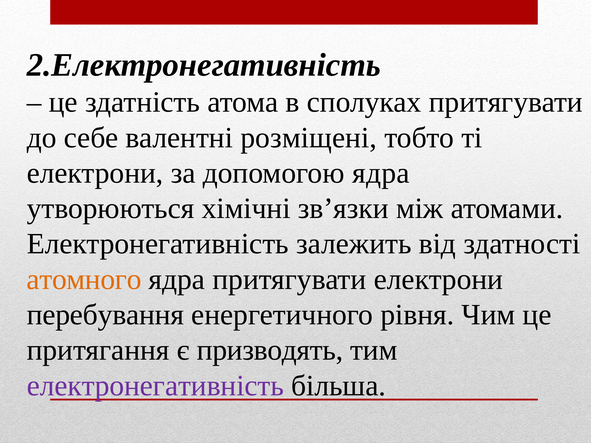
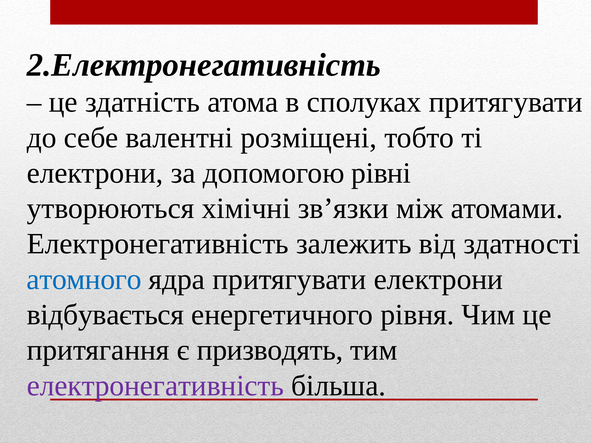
допомогою ядра: ядра -> рівні (381, 173)
атомного colour: orange -> blue (84, 280)
перебування: перебування -> відбувається (105, 315)
